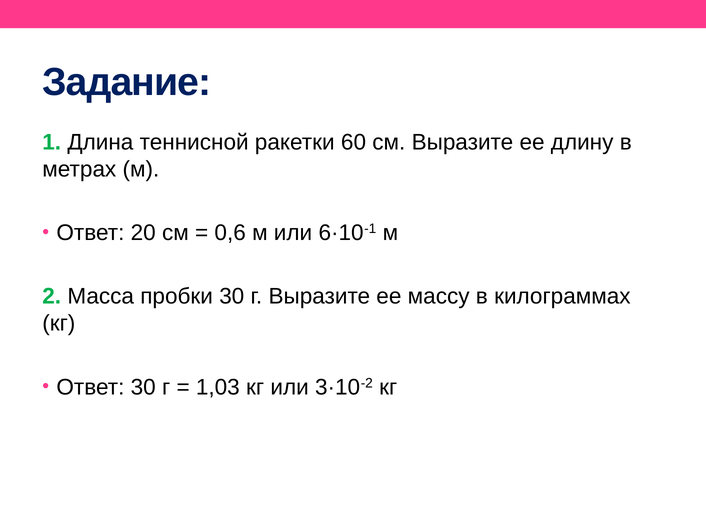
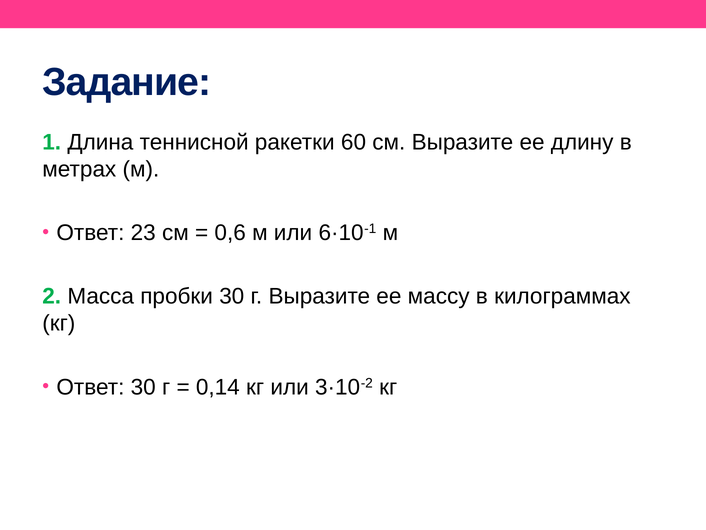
20: 20 -> 23 (143, 233)
1,03: 1,03 -> 0,14 (218, 387)
